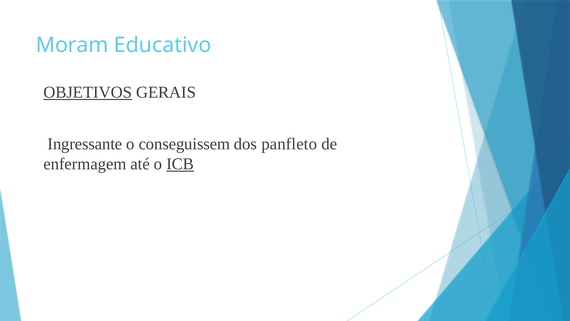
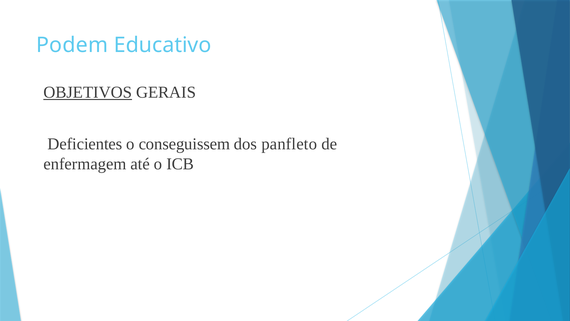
Moram: Moram -> Podem (72, 45)
Ingressante: Ingressante -> Deficientes (85, 144)
ICB underline: present -> none (180, 164)
